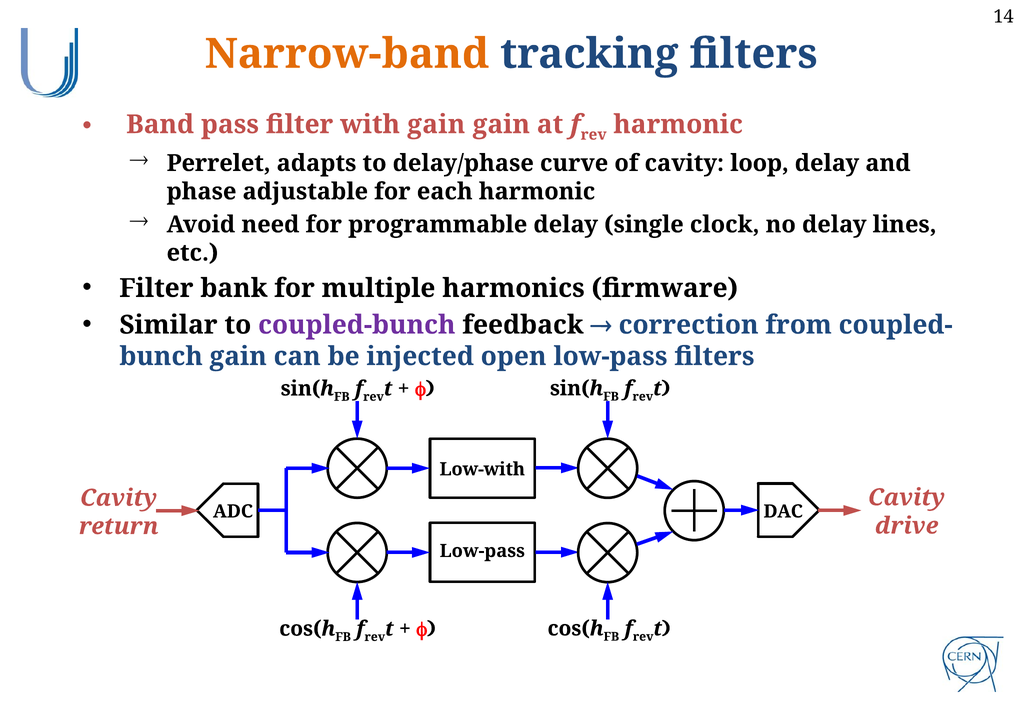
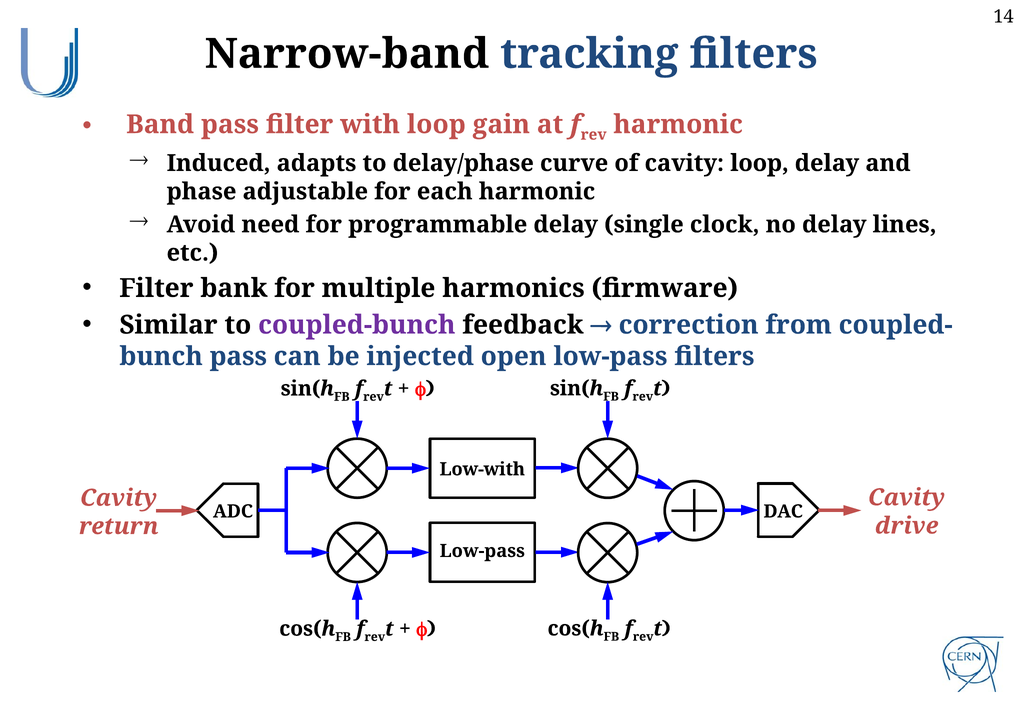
Narrow-band colour: orange -> black (347, 54)
with gain: gain -> loop (436, 125)
Perrelet: Perrelet -> Induced (219, 163)
gain: gain -> pass (238, 357)
